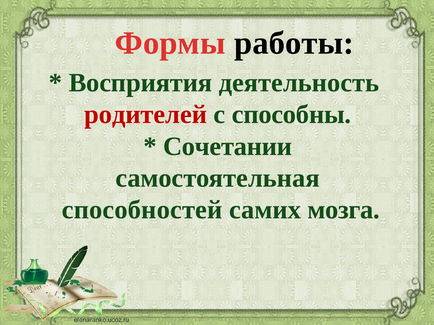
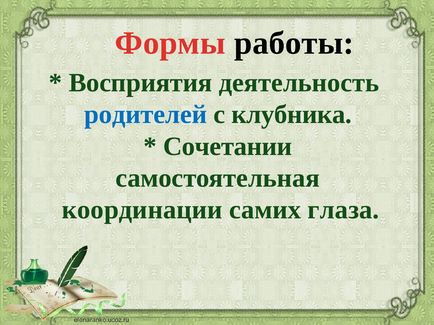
родителей colour: red -> blue (146, 115)
способны: способны -> клубника (292, 115)
способностей: способностей -> координации (142, 210)
мозга: мозга -> глаза (343, 210)
